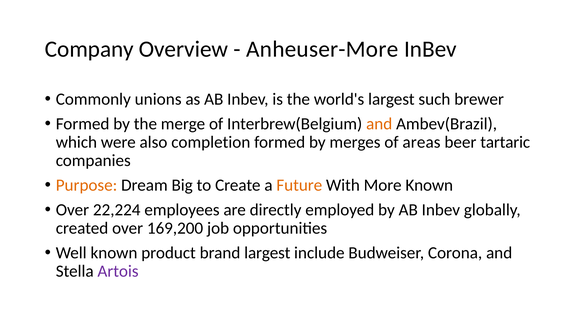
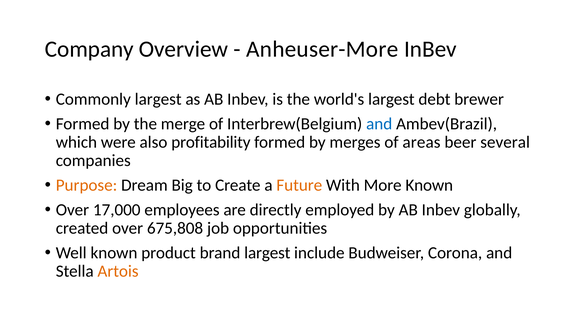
Commonly unions: unions -> largest (158, 99)
such: such -> debt (434, 99)
and colour: orange -> blue (379, 124)
completion: completion -> profitability (211, 142)
tartaric: tartaric -> several (505, 142)
22,224: 22,224 -> 17,000 (117, 210)
169,200: 169,200 -> 675,808 (175, 228)
Artois colour: purple -> orange (118, 271)
